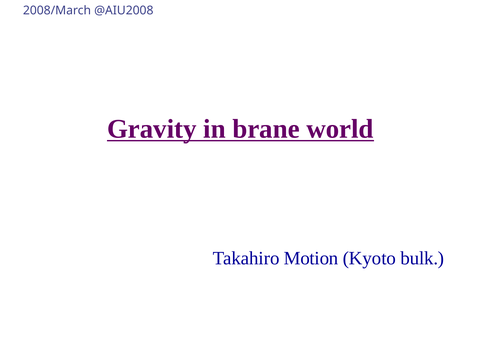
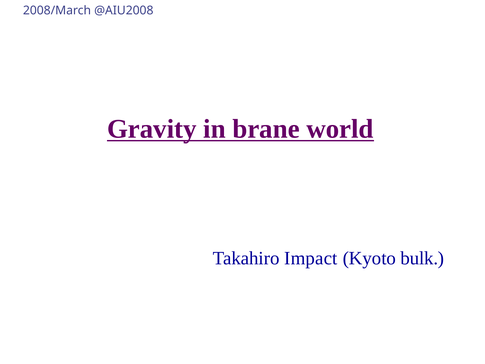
Motion: Motion -> Impact (311, 258)
